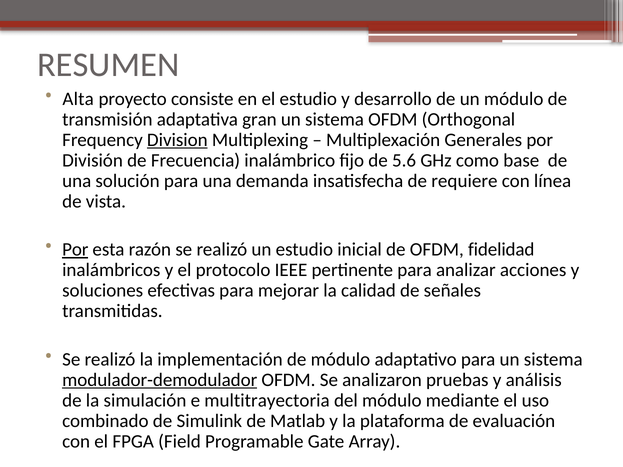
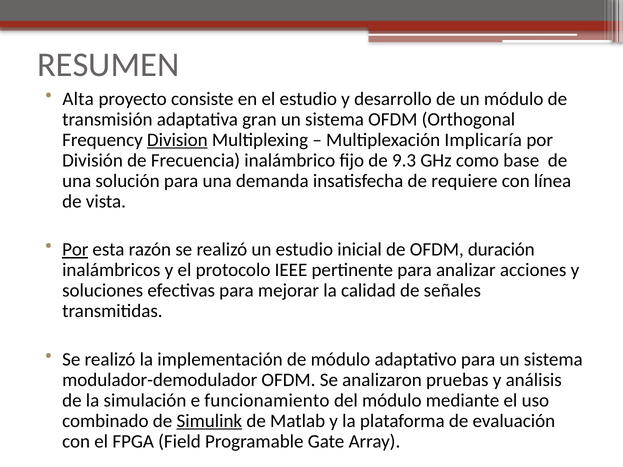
Generales: Generales -> Implicaría (483, 140)
5.6: 5.6 -> 9.3 (404, 161)
fidelidad: fidelidad -> duración (501, 250)
modulador-demodulador underline: present -> none (160, 380)
multitrayectoria: multitrayectoria -> funcionamiento (267, 401)
Simulink underline: none -> present (209, 421)
